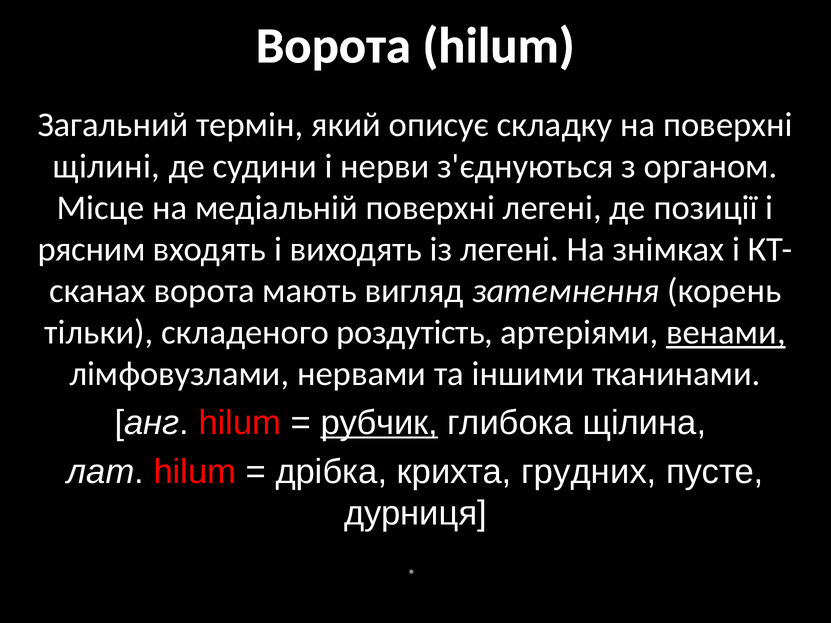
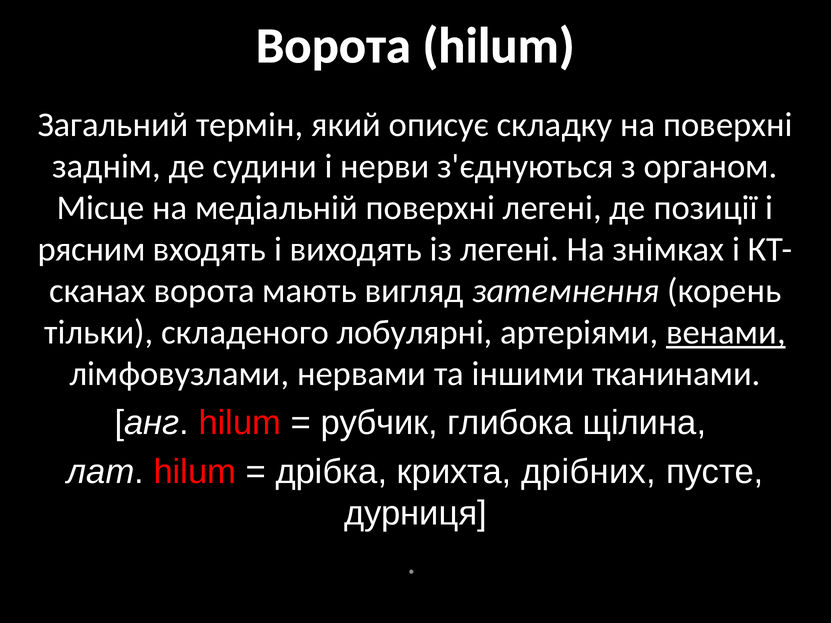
щiлинi: щiлинi -> заднім (107, 166)
роздутість: роздутість -> лобулярні (415, 332)
рубчик underline: present -> none (379, 423)
грудних: грудних -> дрібних (589, 472)
